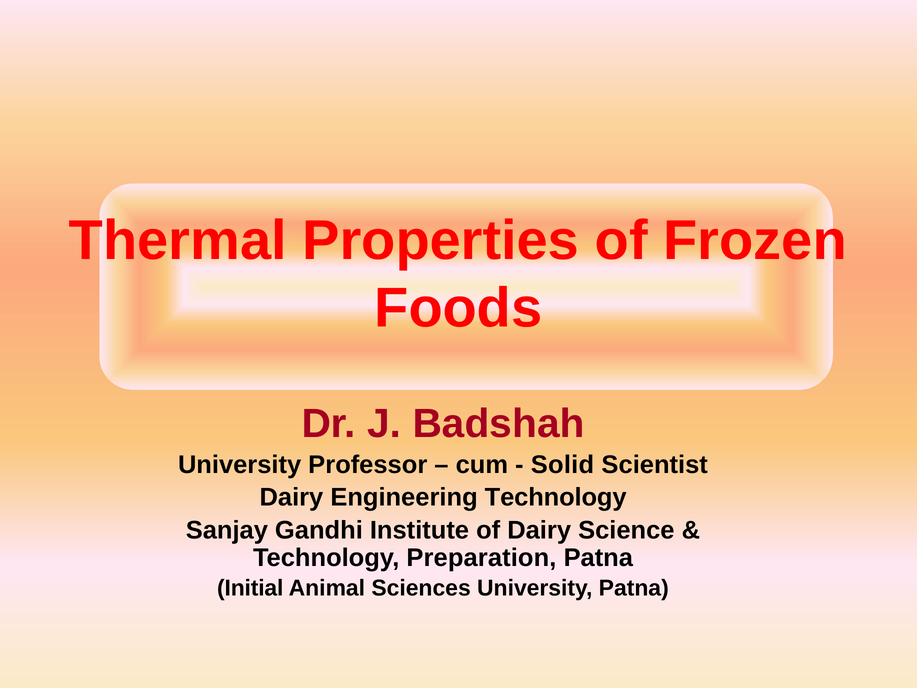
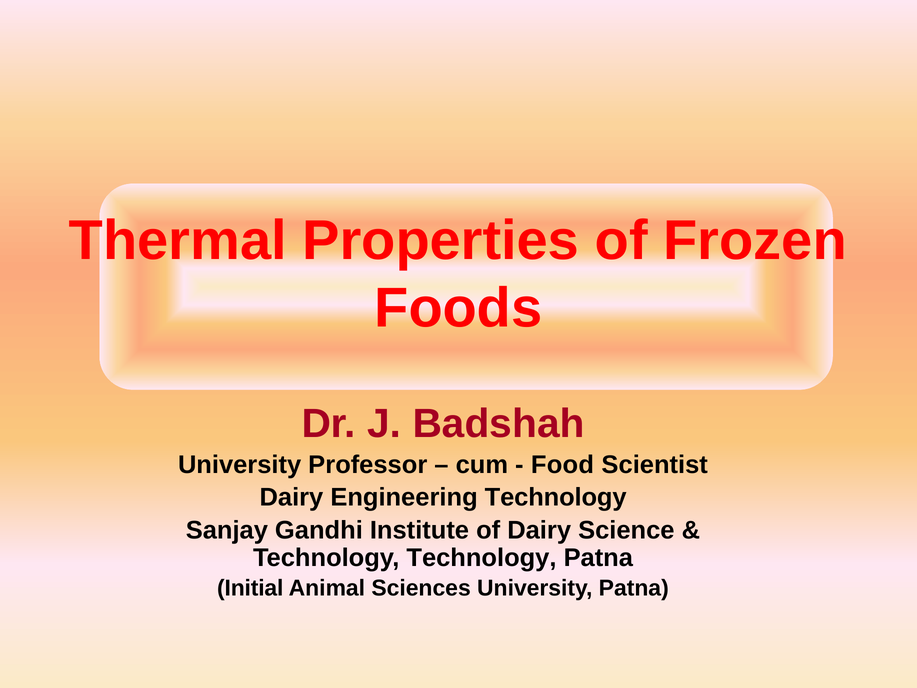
Solid: Solid -> Food (562, 465)
Technology Preparation: Preparation -> Technology (481, 557)
